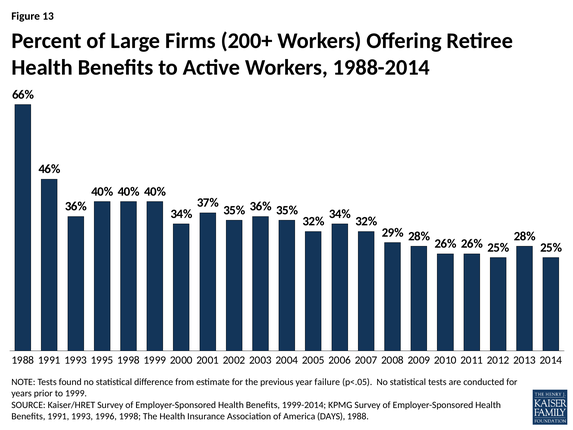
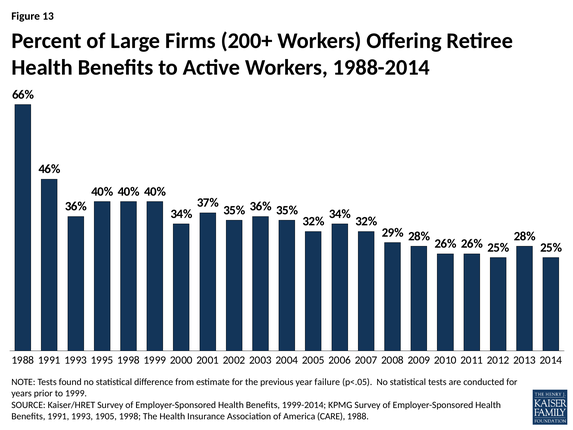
1996: 1996 -> 1905 (106, 416)
DAYS: DAYS -> CARE (331, 416)
